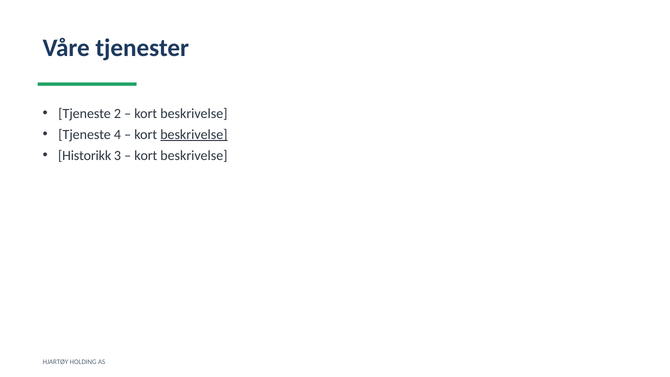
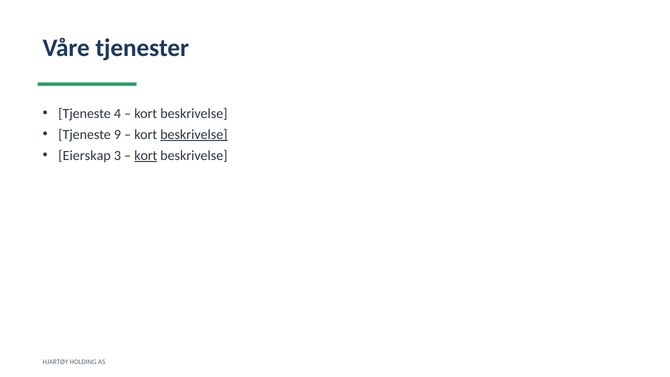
2: 2 -> 4 (117, 113)
4: 4 -> 9 (117, 134)
Historikk: Historikk -> Eierskap (85, 155)
kort underline: none -> present (146, 155)
